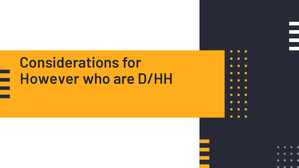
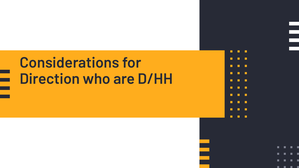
However: However -> Direction (50, 79)
